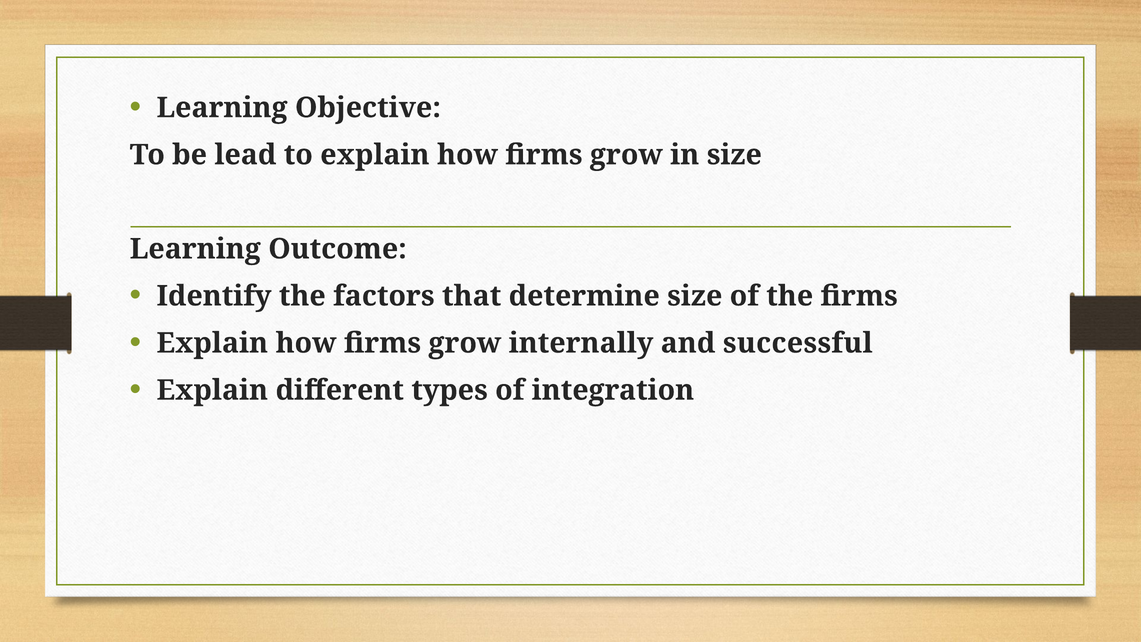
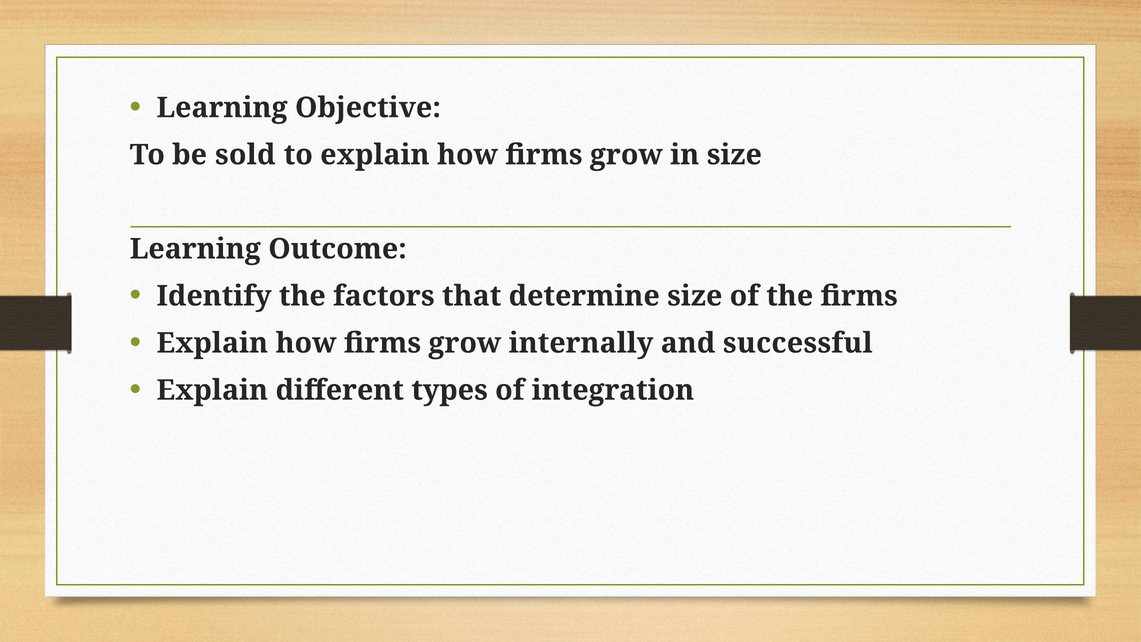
lead: lead -> sold (245, 155)
